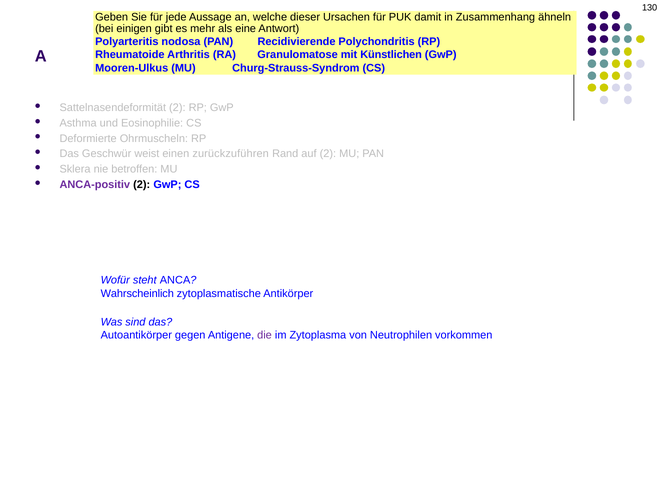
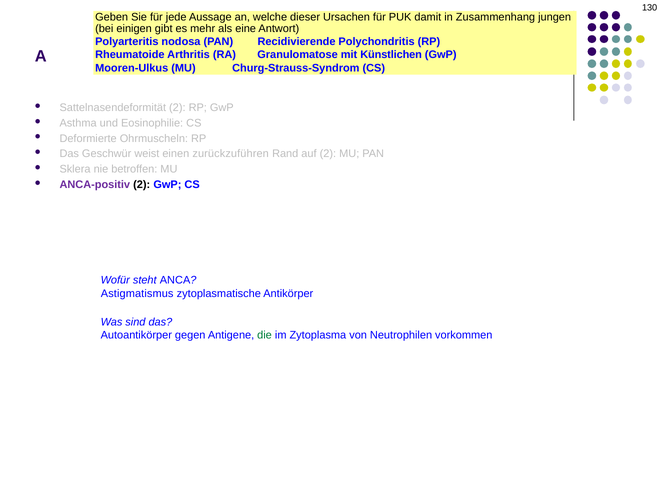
ähneln: ähneln -> jungen (555, 17)
Wahrscheinlich: Wahrscheinlich -> Astigmatismus (137, 294)
die colour: purple -> green (265, 335)
